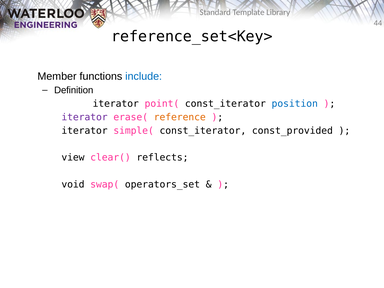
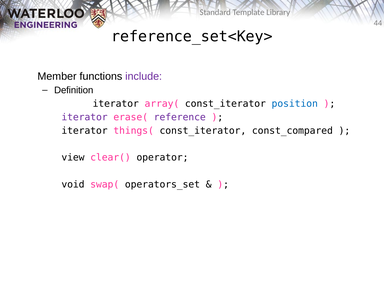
include colour: blue -> purple (144, 76)
point(: point( -> array( (162, 104)
reference colour: orange -> purple (180, 117)
simple(: simple( -> things( (134, 131)
const_provided: const_provided -> const_compared (292, 131)
reflects: reflects -> operator (162, 157)
